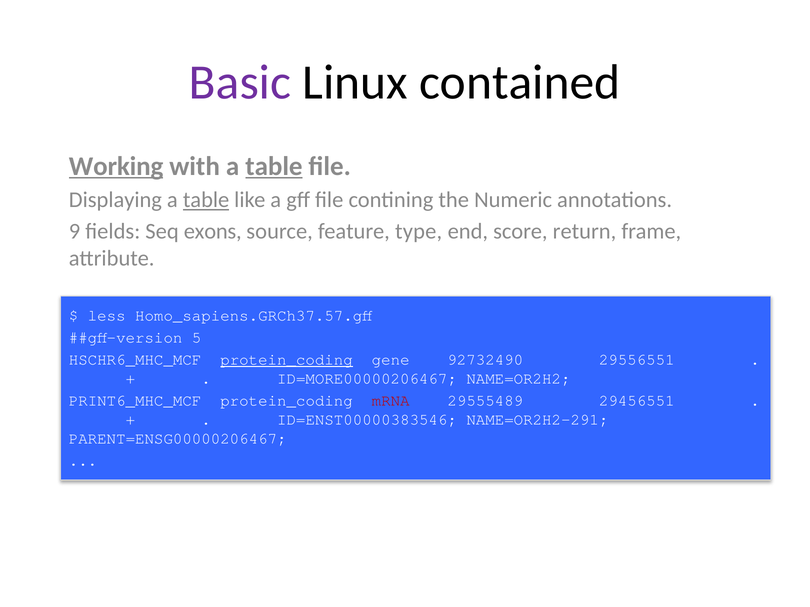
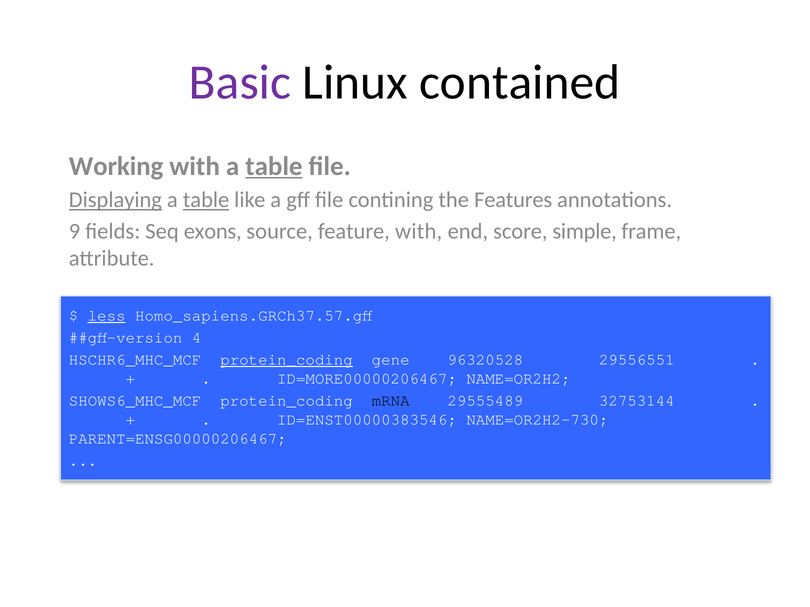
Working underline: present -> none (116, 166)
Displaying underline: none -> present (115, 200)
Numeric: Numeric -> Features (513, 200)
feature type: type -> with (419, 232)
return: return -> simple (585, 232)
less underline: none -> present (107, 316)
5: 5 -> 4 (197, 338)
92732490: 92732490 -> 96320528 (485, 360)
PRINT6_MHC_MCF: PRINT6_MHC_MCF -> SHOWS6_MHC_MCF (135, 401)
mRNA colour: red -> black (391, 401)
29456551: 29456551 -> 32753144 (637, 401)
NAME=OR2H2-291: NAME=OR2H2-291 -> NAME=OR2H2-730 (537, 420)
